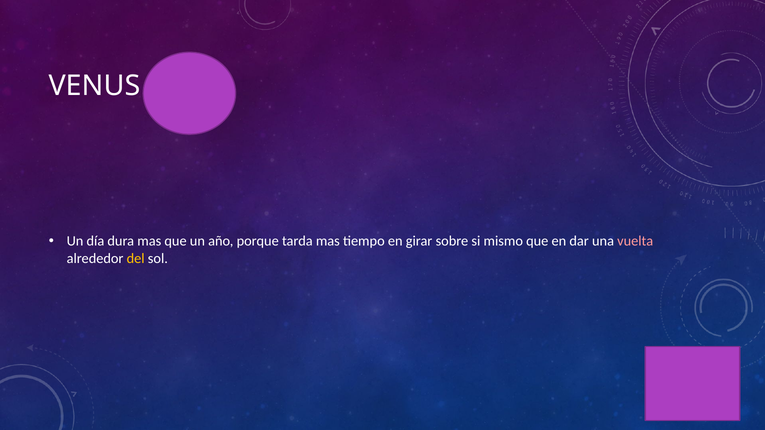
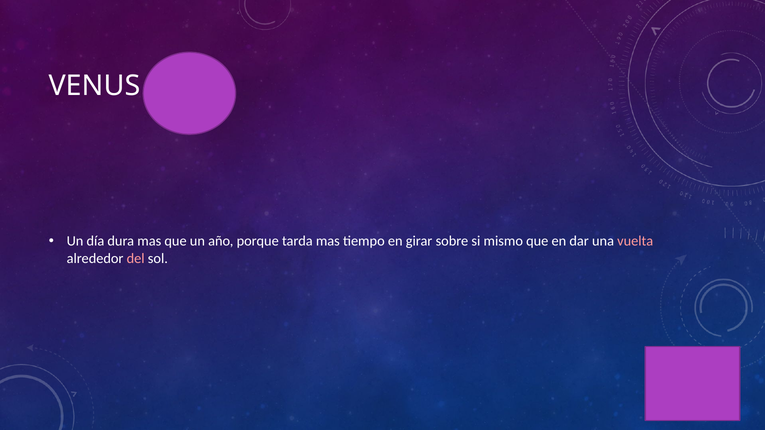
del colour: yellow -> pink (136, 258)
